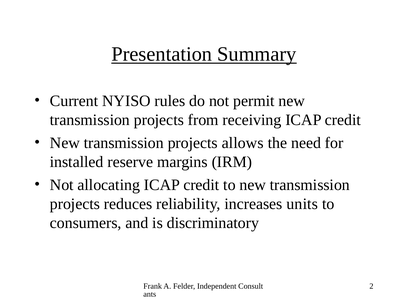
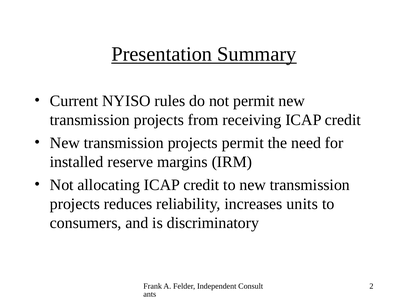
projects allows: allows -> permit (243, 143)
